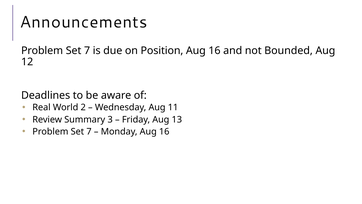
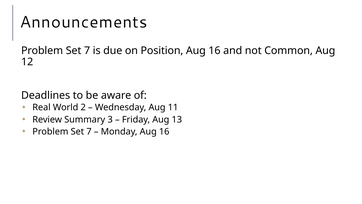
Bounded: Bounded -> Common (289, 50)
